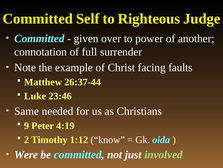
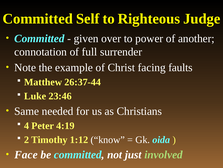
9: 9 -> 4 (27, 125)
Were: Were -> Face (26, 154)
